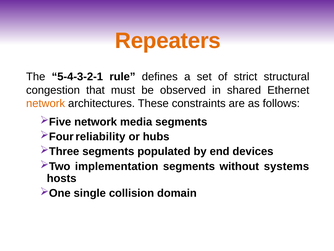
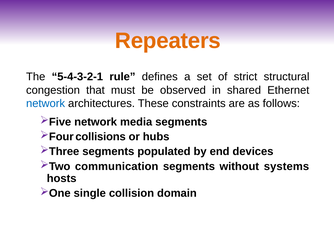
network colour: orange -> blue (46, 103)
reliability: reliability -> collisions (101, 136)
implementation: implementation -> communication (117, 166)
